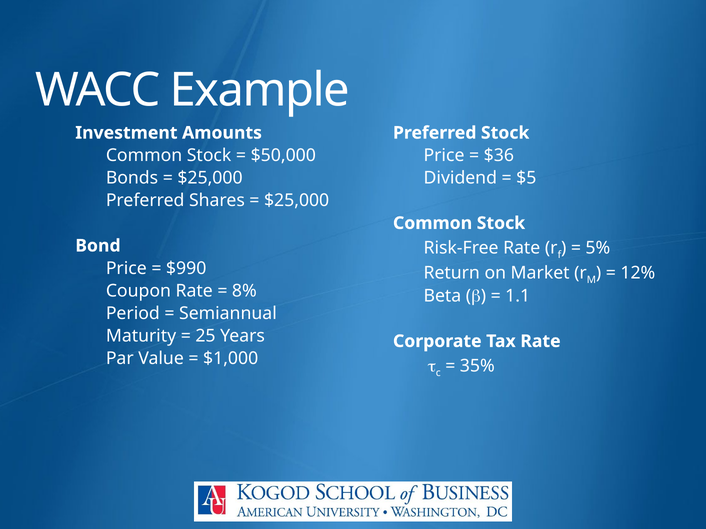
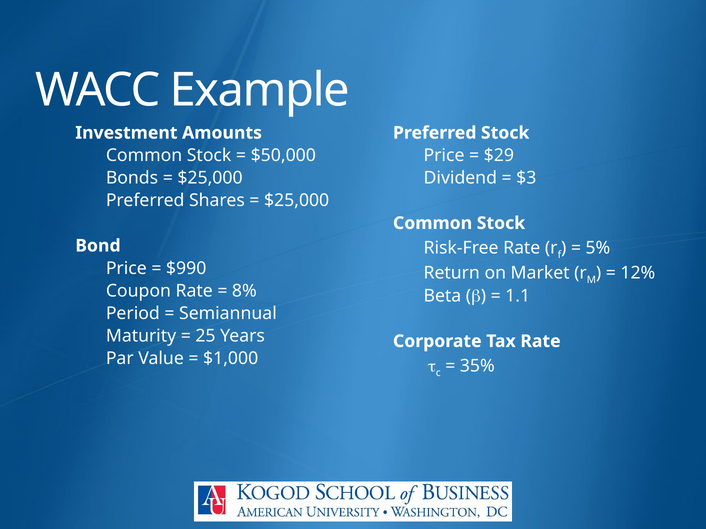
$36: $36 -> $29 (499, 156)
$5: $5 -> $3 (526, 178)
